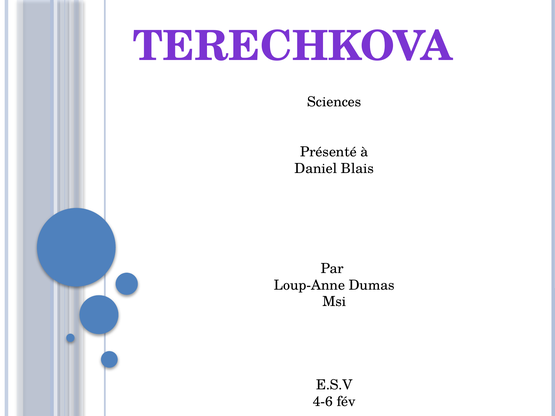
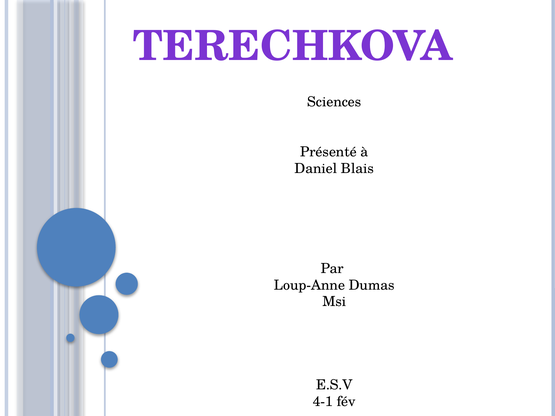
4-6: 4-6 -> 4-1 (323, 402)
